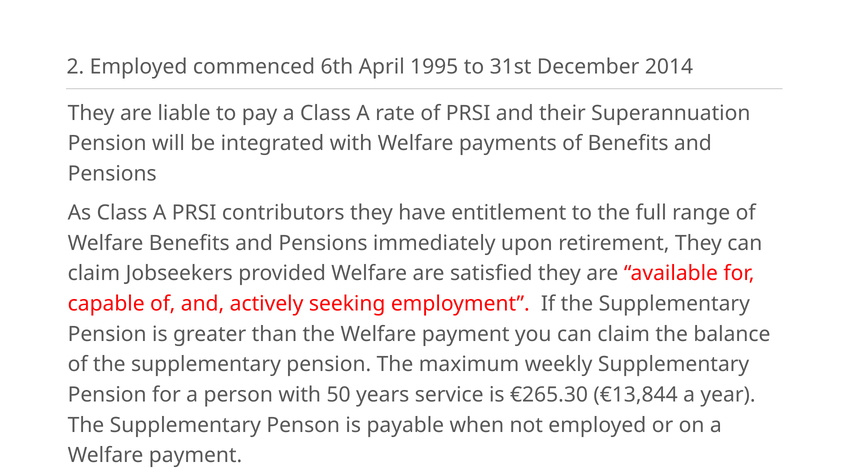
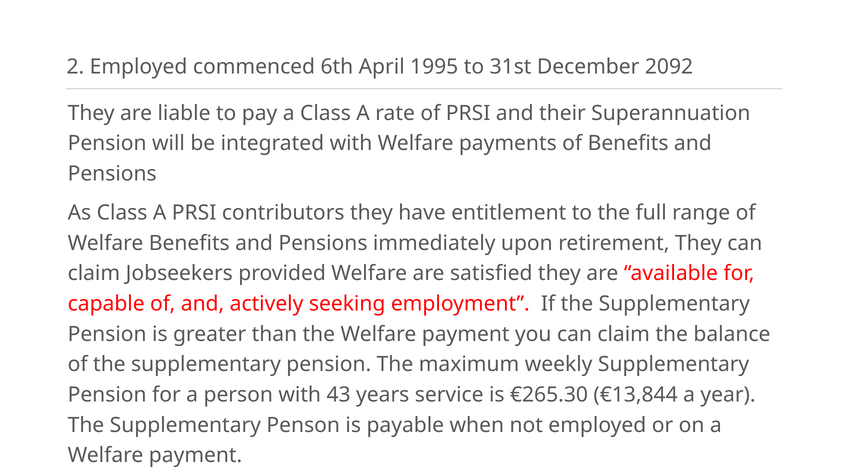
2014: 2014 -> 2092 (669, 67)
50: 50 -> 43 (339, 395)
